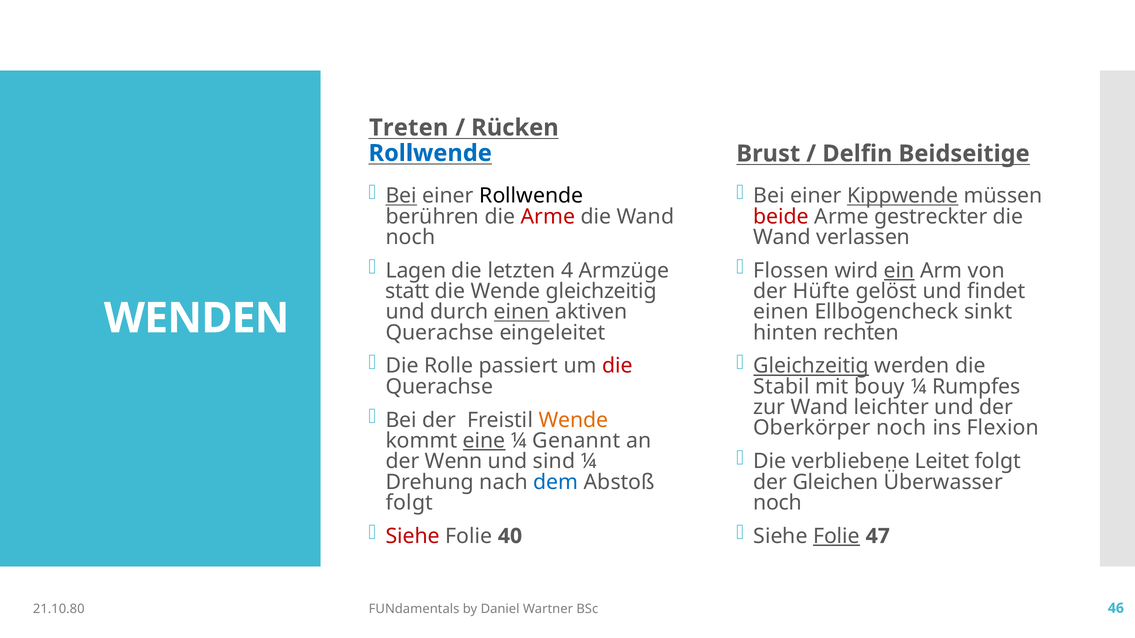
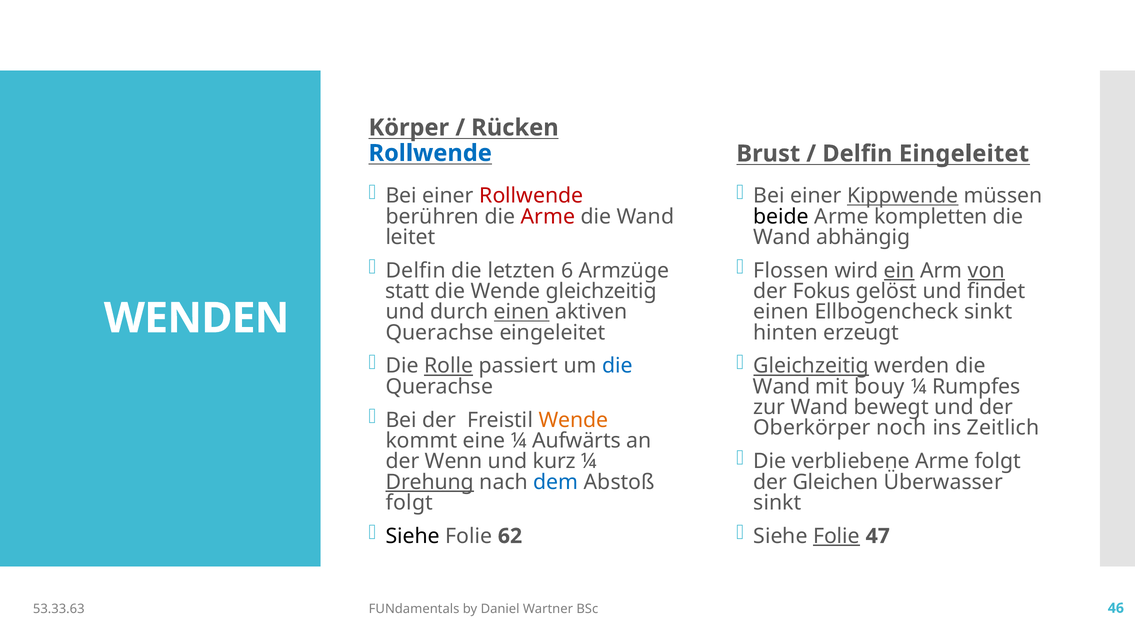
Treten: Treten -> Körper (409, 128)
Delfin Beidseitige: Beidseitige -> Eingeleitet (964, 154)
Bei underline: present -> none (401, 196)
Rollwende colour: black -> red (531, 196)
beide colour: red -> black (781, 217)
gestreckter: gestreckter -> kompletten (931, 217)
noch: noch -> leitet (410, 237)
verlassen: verlassen -> abhängig (863, 237)
Lagen: Lagen -> Delfin (416, 271)
4: 4 -> 6 (567, 271)
von underline: none -> present (986, 271)
Hüfte: Hüfte -> Fokus (822, 291)
rechten: rechten -> erzeugt (861, 333)
Rolle underline: none -> present (449, 366)
die colour: red -> blue (617, 366)
Stabil: Stabil -> Wand (782, 387)
leichter: leichter -> bewegt (891, 408)
Flexion: Flexion -> Zeitlich (1003, 428)
eine underline: present -> none (484, 441)
Genannt: Genannt -> Aufwärts (577, 441)
verbliebene Leitet: Leitet -> Arme (942, 462)
sind: sind -> kurz (554, 462)
Drehung underline: none -> present (430, 482)
noch: noch -> sinkt (778, 503)
Siehe colour: red -> black (413, 536)
40: 40 -> 62 (510, 536)
21.10.80: 21.10.80 -> 53.33.63 (59, 610)
